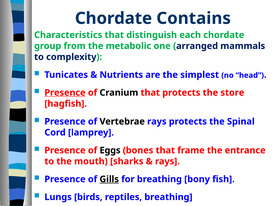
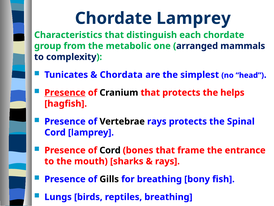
Chordate Contains: Contains -> Lamprey (194, 18)
Nutrients: Nutrients -> Chordata (121, 75)
store: store -> helps (232, 92)
of Eggs: Eggs -> Cord (110, 150)
Gills underline: present -> none (109, 179)
